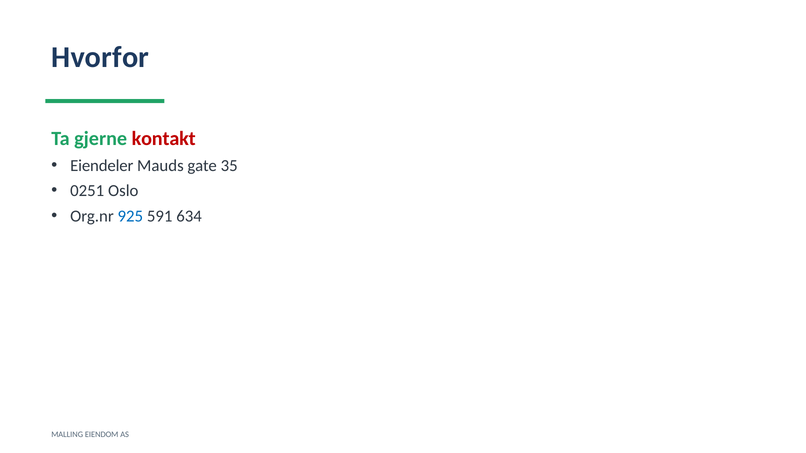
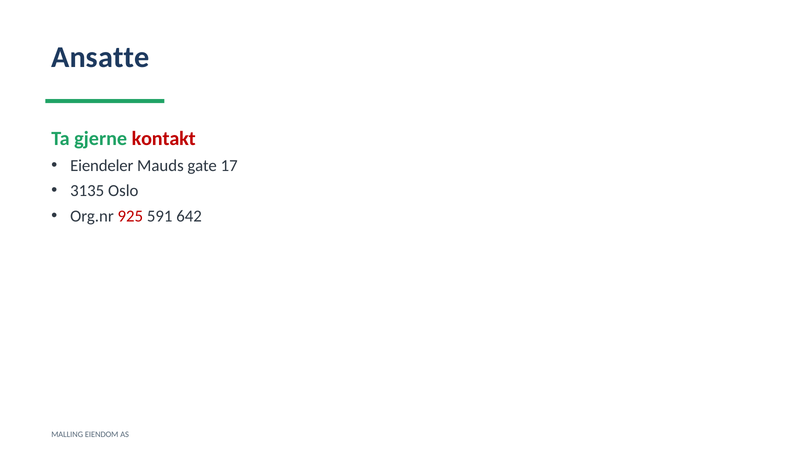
Hvorfor: Hvorfor -> Ansatte (100, 58)
35: 35 -> 17 (229, 166)
0251: 0251 -> 3135 (87, 191)
925 colour: blue -> red (130, 216)
634: 634 -> 642 (189, 216)
